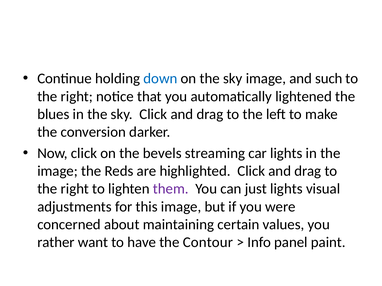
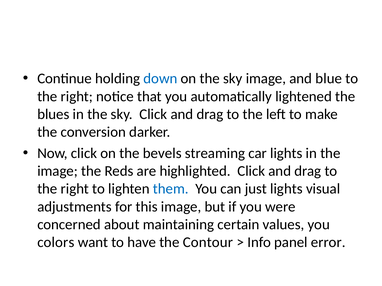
such: such -> blue (329, 79)
them colour: purple -> blue (171, 189)
rather: rather -> colors (56, 243)
paint: paint -> error (328, 243)
